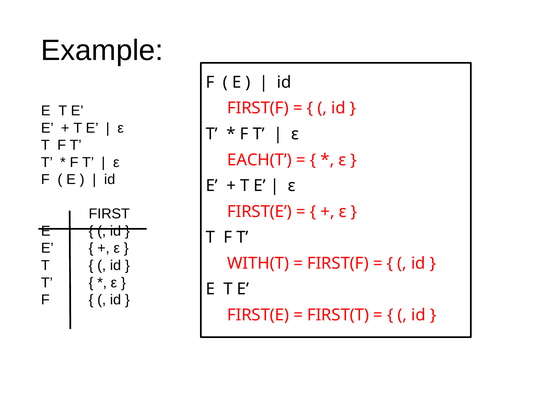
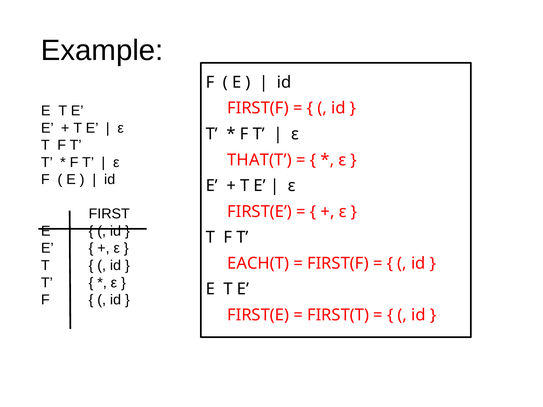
EACH(T: EACH(T -> THAT(T (259, 160)
WITH(T: WITH(T -> EACH(T (258, 263)
